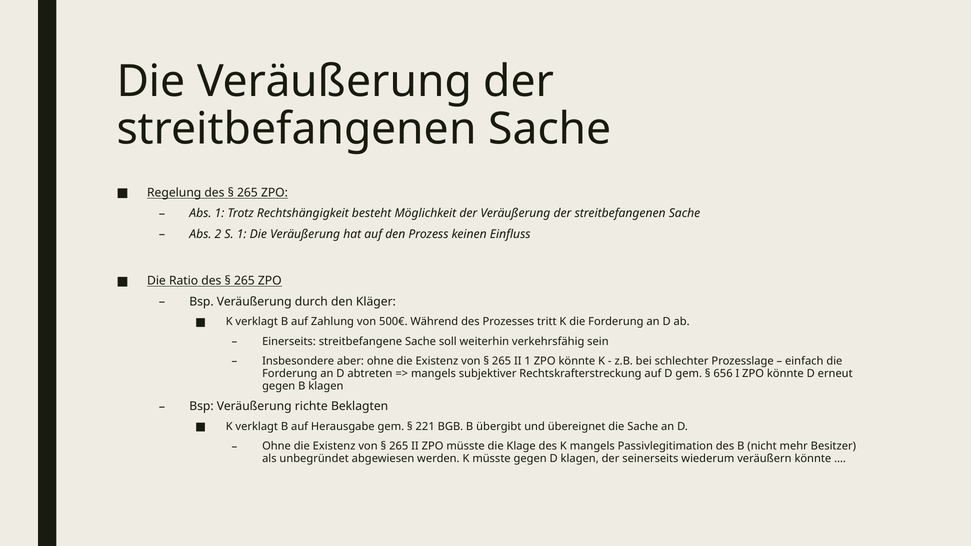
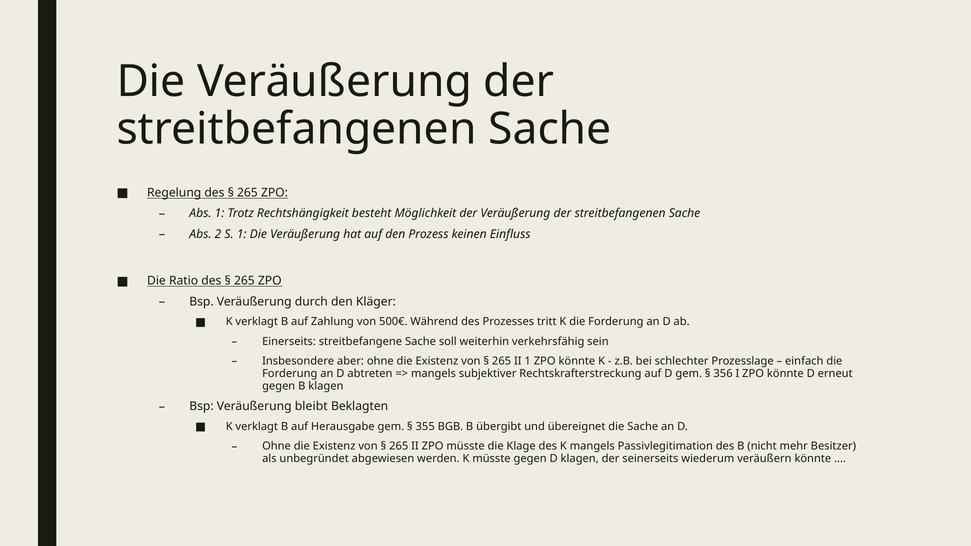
656: 656 -> 356 (723, 374)
richte: richte -> bleibt (311, 406)
221: 221 -> 355 (425, 427)
